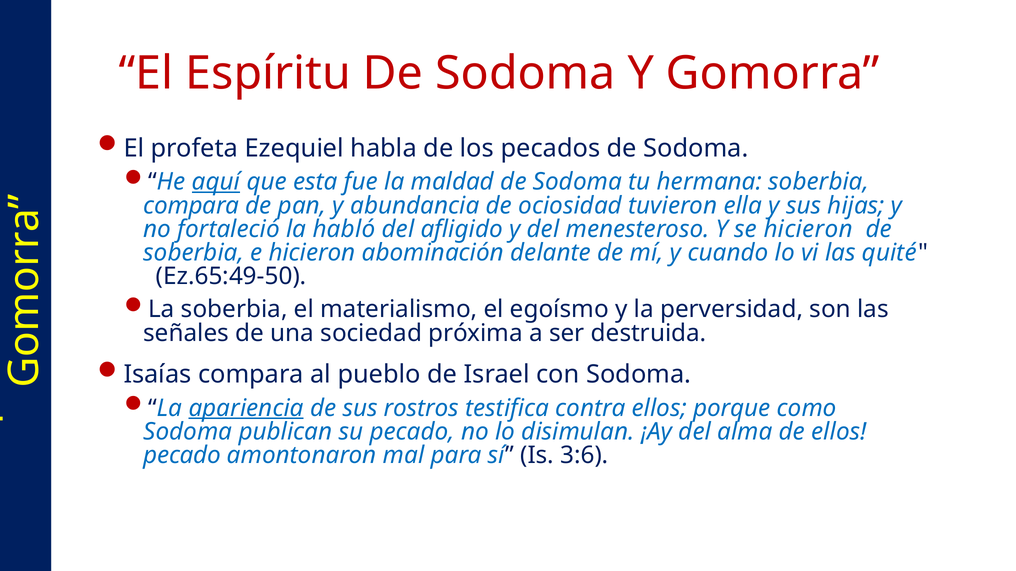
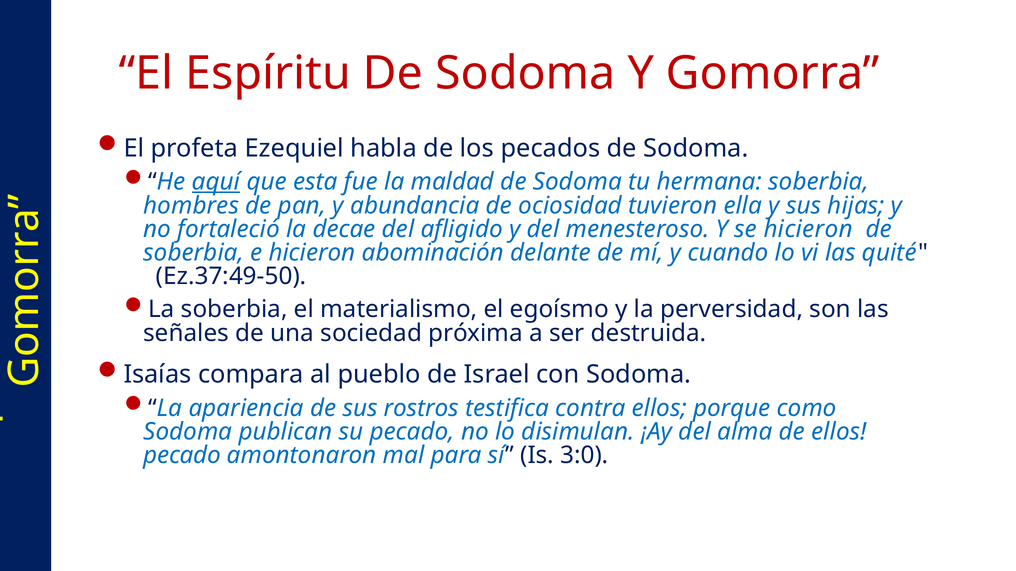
compara: compara -> hombres (191, 206)
habló: habló -> decae (344, 229)
Ez.65:49-50: Ez.65:49-50 -> Ez.37:49-50 (231, 277)
apariencia underline: present -> none (246, 408)
3:6: 3:6 -> 3:0 (584, 456)
